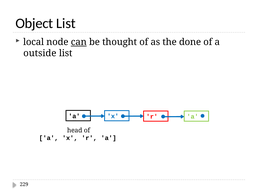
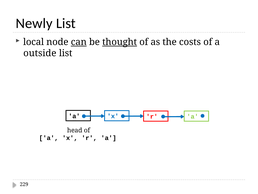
Object: Object -> Newly (34, 23)
thought underline: none -> present (120, 42)
done: done -> costs (190, 42)
